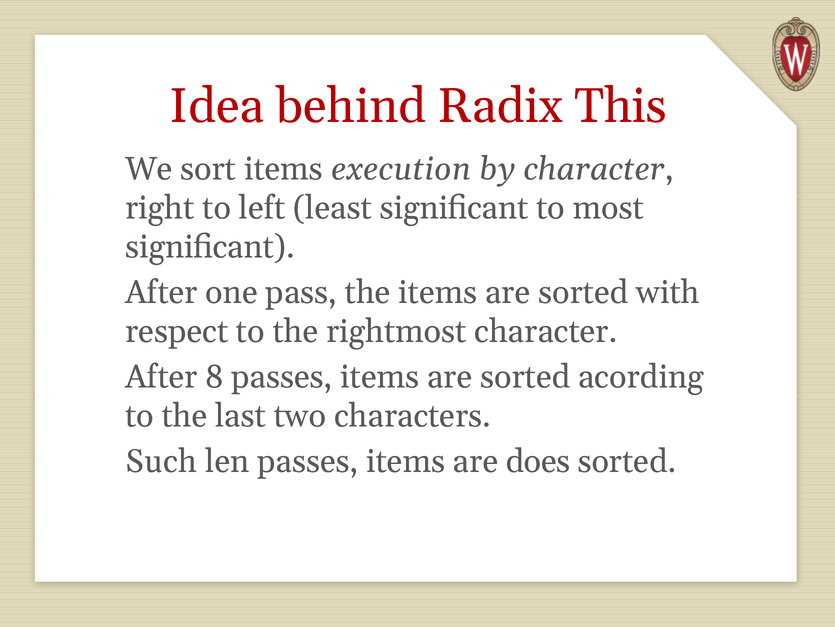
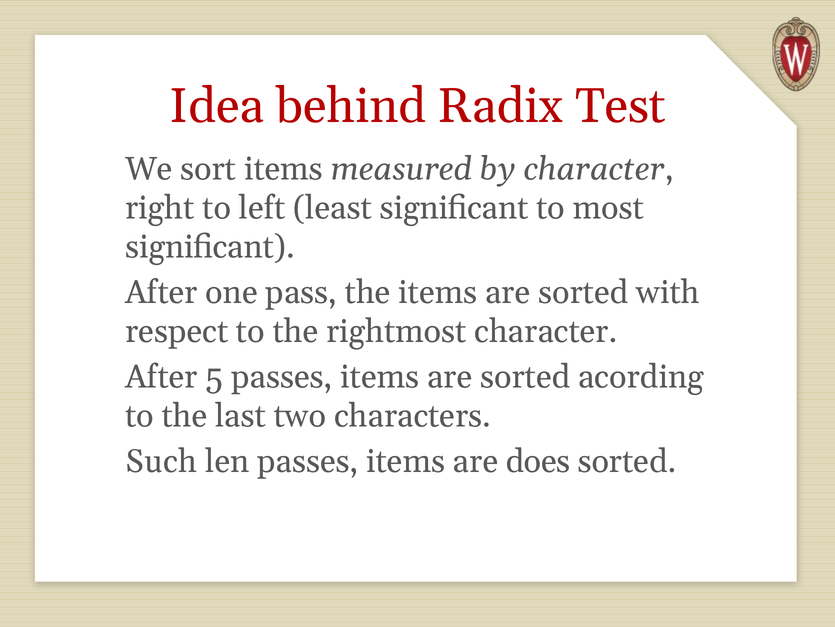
This: This -> Test (620, 106)
execution: execution -> measured (402, 169)
8: 8 -> 5 (214, 377)
